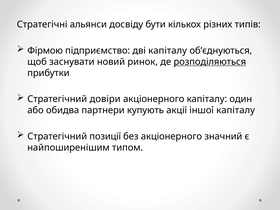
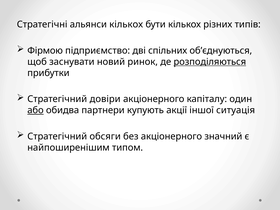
альянси досвіду: досвіду -> кількох (126, 24)
дві капіталу: капіталу -> спільних (168, 51)
або underline: none -> present (35, 110)
іншої капіталу: капіталу -> ситуація (236, 110)
позиції: позиції -> обсяги (105, 136)
